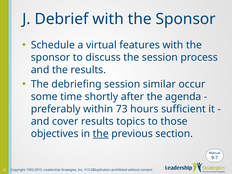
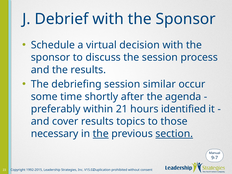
features: features -> decision (140, 45)
73: 73 -> 21 (122, 109)
sufficient: sufficient -> identified (184, 109)
objectives: objectives -> necessary (55, 134)
section underline: none -> present (174, 134)
